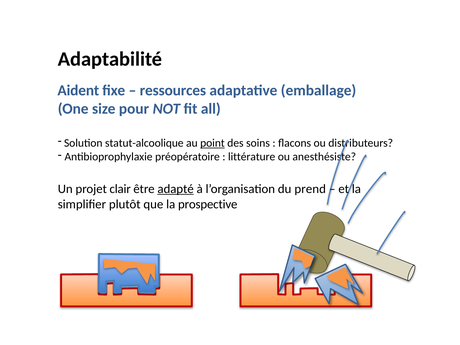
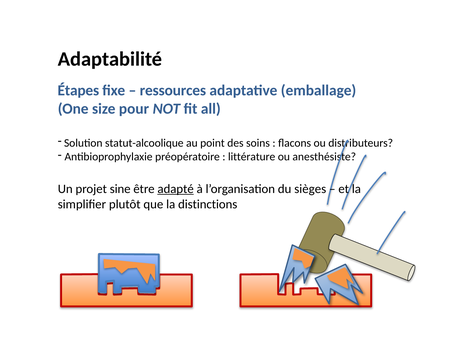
Aident: Aident -> Étapes (78, 90)
point underline: present -> none (212, 143)
clair: clair -> sine (120, 189)
prend: prend -> sièges (310, 189)
prospective: prospective -> distinctions (208, 204)
